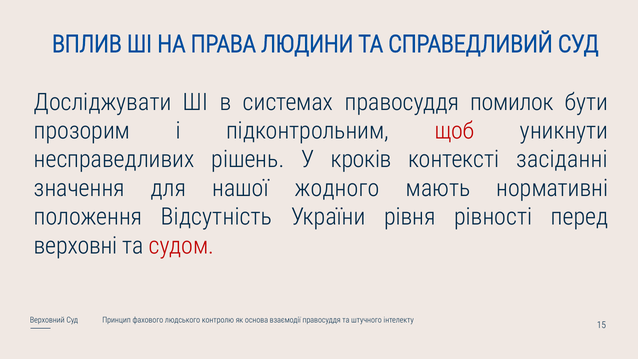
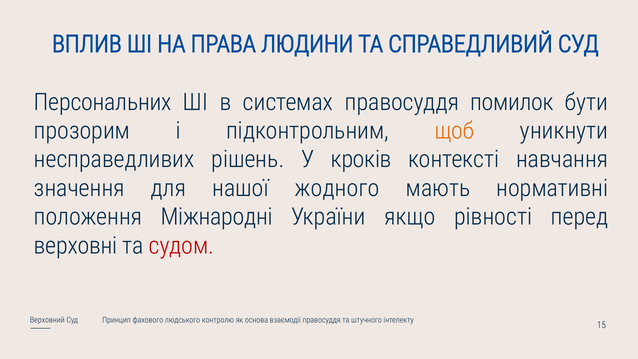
Досліджувати: Досліджувати -> Персональних (103, 102)
щоб colour: red -> orange (455, 131)
засіданні: засіданні -> навчання (562, 160)
Відсутність: Відсутність -> Міжнародні (217, 217)
рівня: рівня -> якщо (410, 217)
